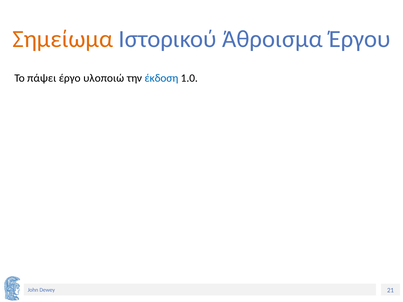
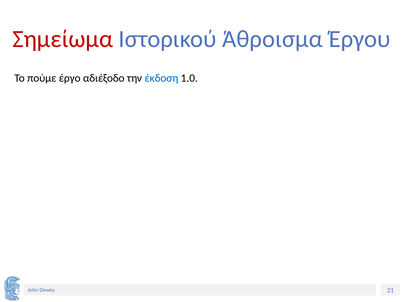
Σημείωμα colour: orange -> red (63, 39)
πάψει: πάψει -> πούμε (42, 78)
υλοποιώ: υλοποιώ -> αδιέξοδο (104, 78)
